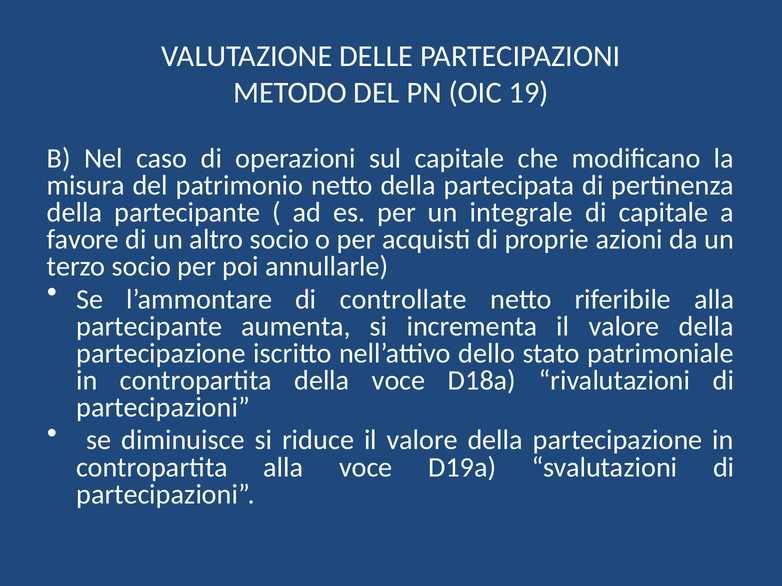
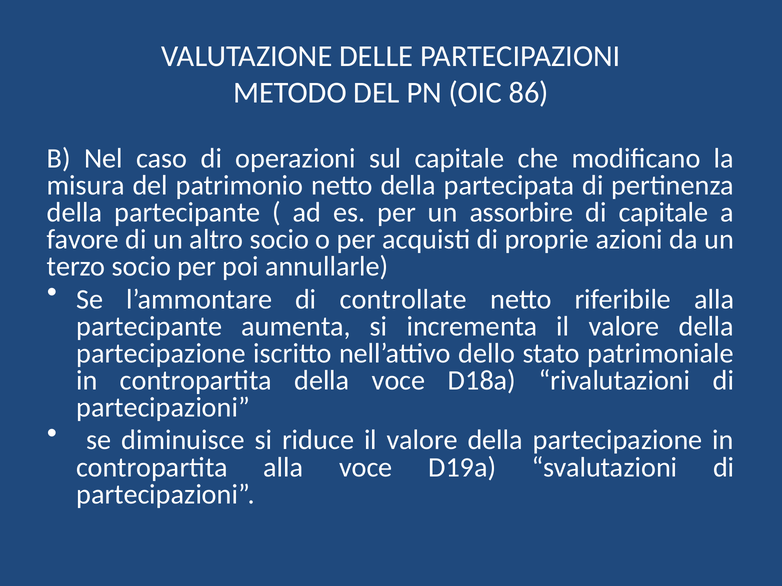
19: 19 -> 86 (529, 93)
integrale: integrale -> assorbire (521, 213)
